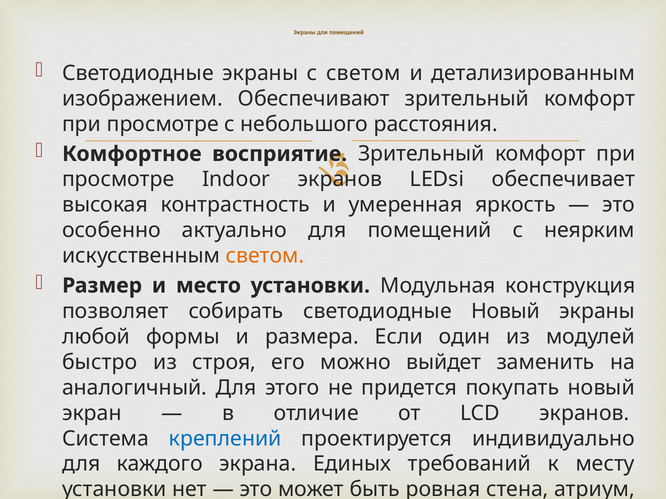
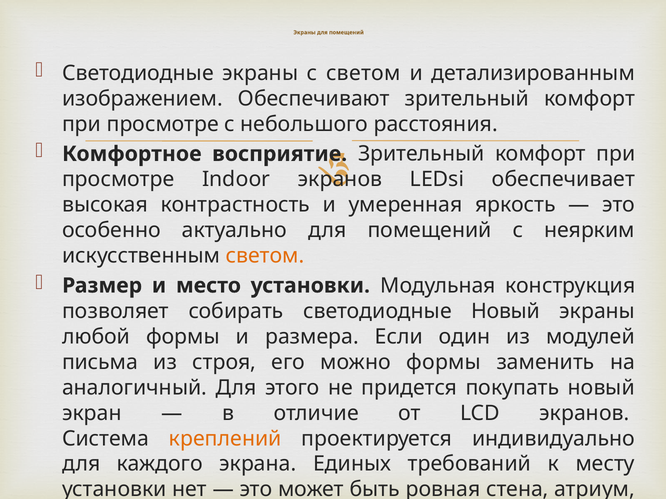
быстро: быстро -> письма (100, 362)
можно выйдет: выйдет -> формы (444, 362)
креплений colour: blue -> orange (225, 439)
